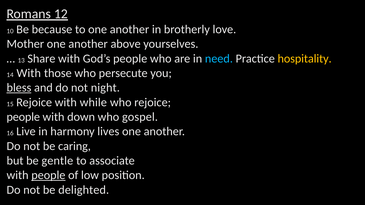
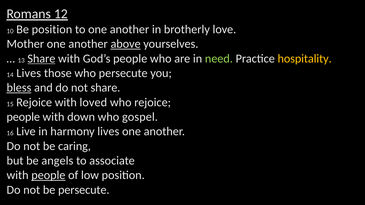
Be because: because -> position (52, 29)
above underline: none -> present (126, 44)
Share underline: none -> present (41, 59)
need colour: light blue -> light green (219, 59)
14 With: With -> Lives (29, 73)
not night: night -> share (105, 88)
while: while -> loved (93, 102)
gentle: gentle -> angels (57, 161)
be delighted: delighted -> persecute (84, 190)
